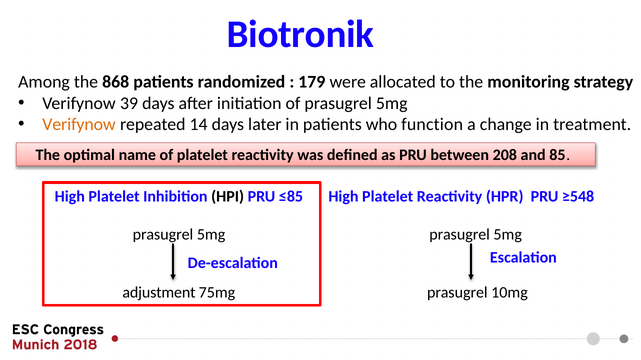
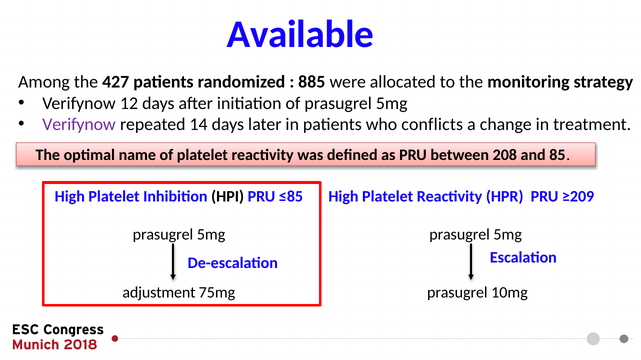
Biotronik: Biotronik -> Available (300, 35)
868: 868 -> 427 (116, 82)
179: 179 -> 885 (312, 82)
39: 39 -> 12 (129, 103)
Verifynow colour: orange -> purple (79, 125)
function: function -> conflicts (432, 125)
≥548: ≥548 -> ≥209 (578, 197)
